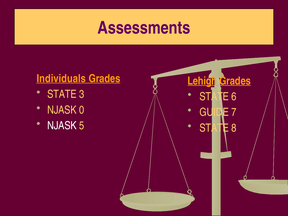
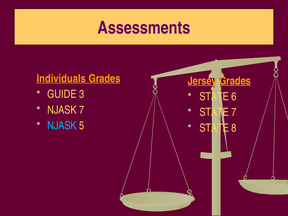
Lehigh: Lehigh -> Jersey (202, 81)
STATE: STATE -> GUIDE (62, 94)
NJASK 0: 0 -> 7 (82, 110)
GUIDE: GUIDE -> STATE (214, 112)
NJASK colour: white -> light blue (62, 126)
